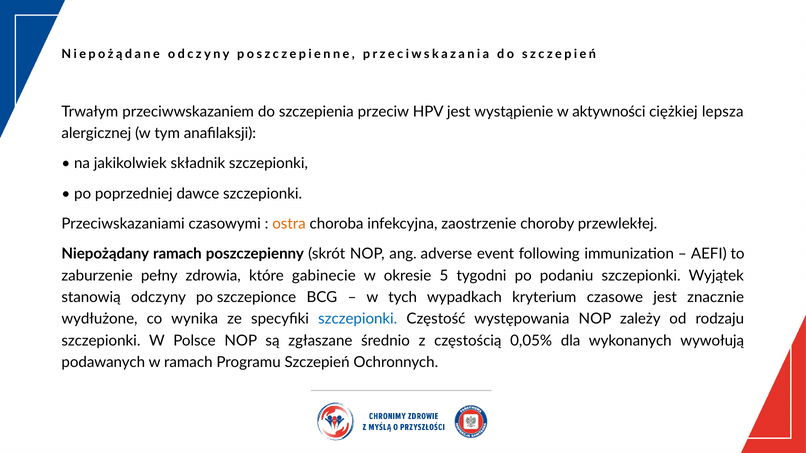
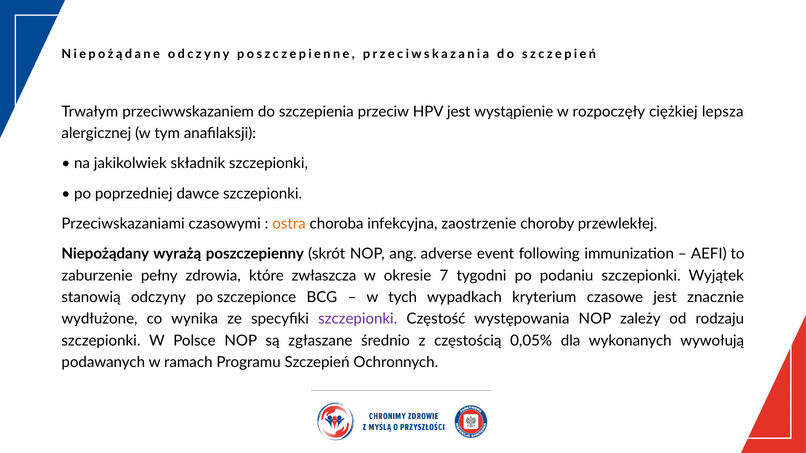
aktywności: aktywności -> rozpoczęły (609, 112)
Niepożądany ramach: ramach -> wyrażą (177, 254)
gabinecie: gabinecie -> zwłaszcza (324, 276)
5: 5 -> 7 (444, 276)
szczepionki colour: blue -> purple (358, 319)
